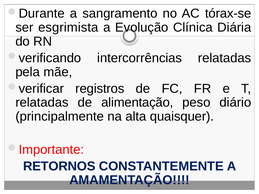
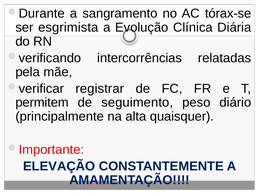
registros: registros -> registrar (100, 89)
relatadas: relatadas -> permitem (42, 103)
alimentação: alimentação -> seguimento (137, 103)
RETORNOS: RETORNOS -> ELEVAÇÃO (59, 166)
